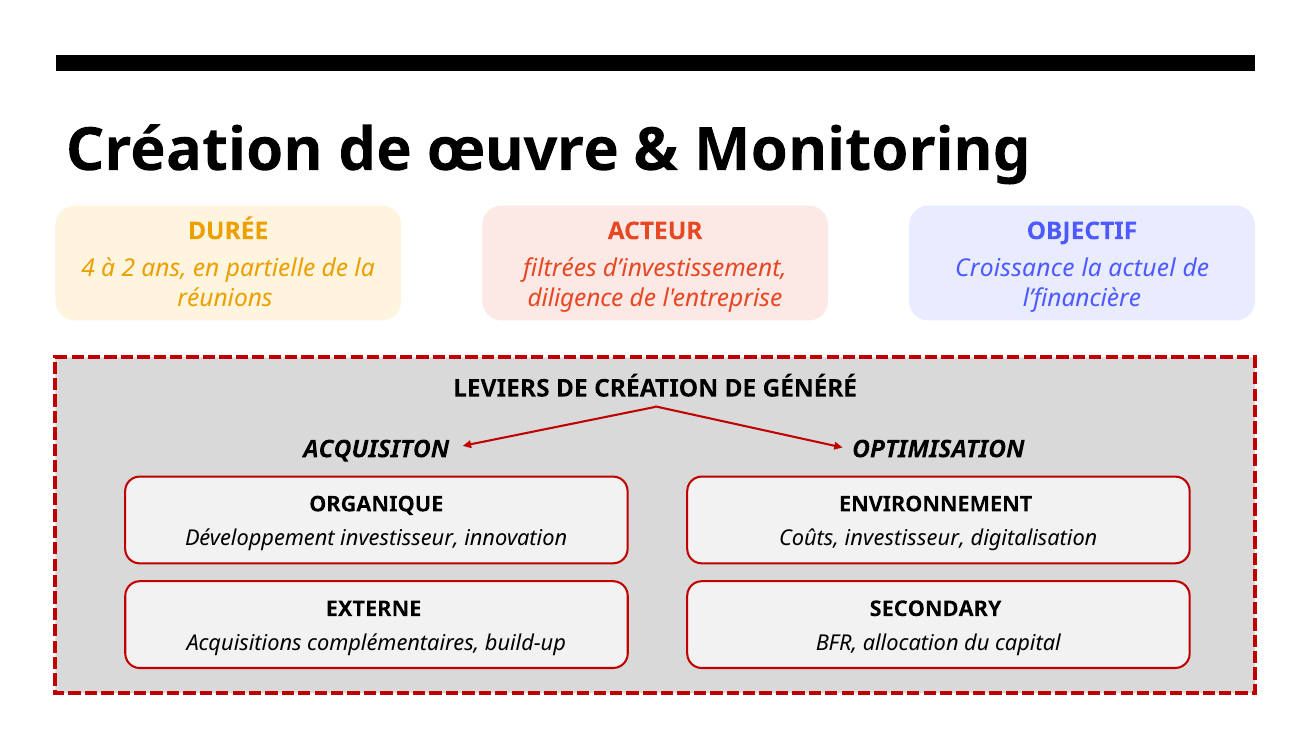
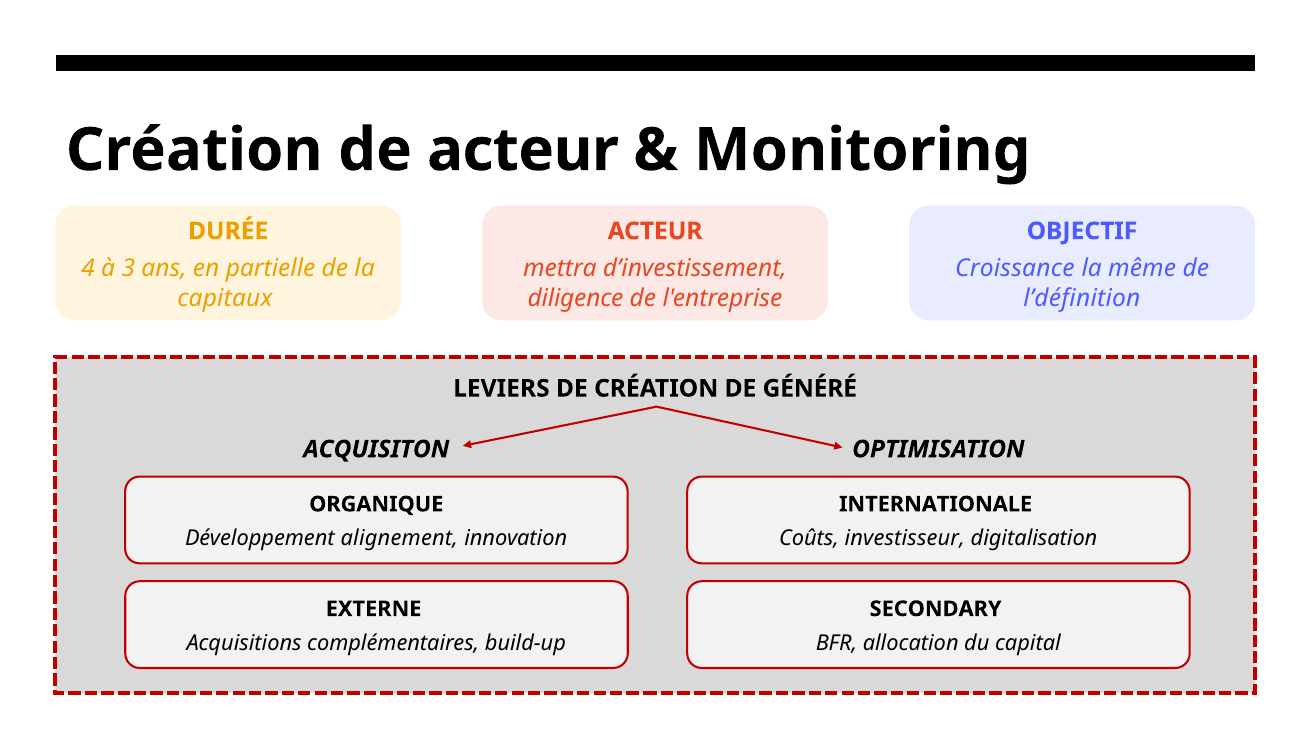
de œuvre: œuvre -> acteur (523, 150)
2: 2 -> 3 (128, 269)
filtrées: filtrées -> mettra (560, 269)
actuel: actuel -> même (1142, 269)
réunions: réunions -> capitaux (225, 298)
l’financière: l’financière -> l’définition (1082, 298)
ENVIRONNEMENT: ENVIRONNEMENT -> INTERNATIONALE (936, 505)
Développement investisseur: investisseur -> alignement (399, 539)
